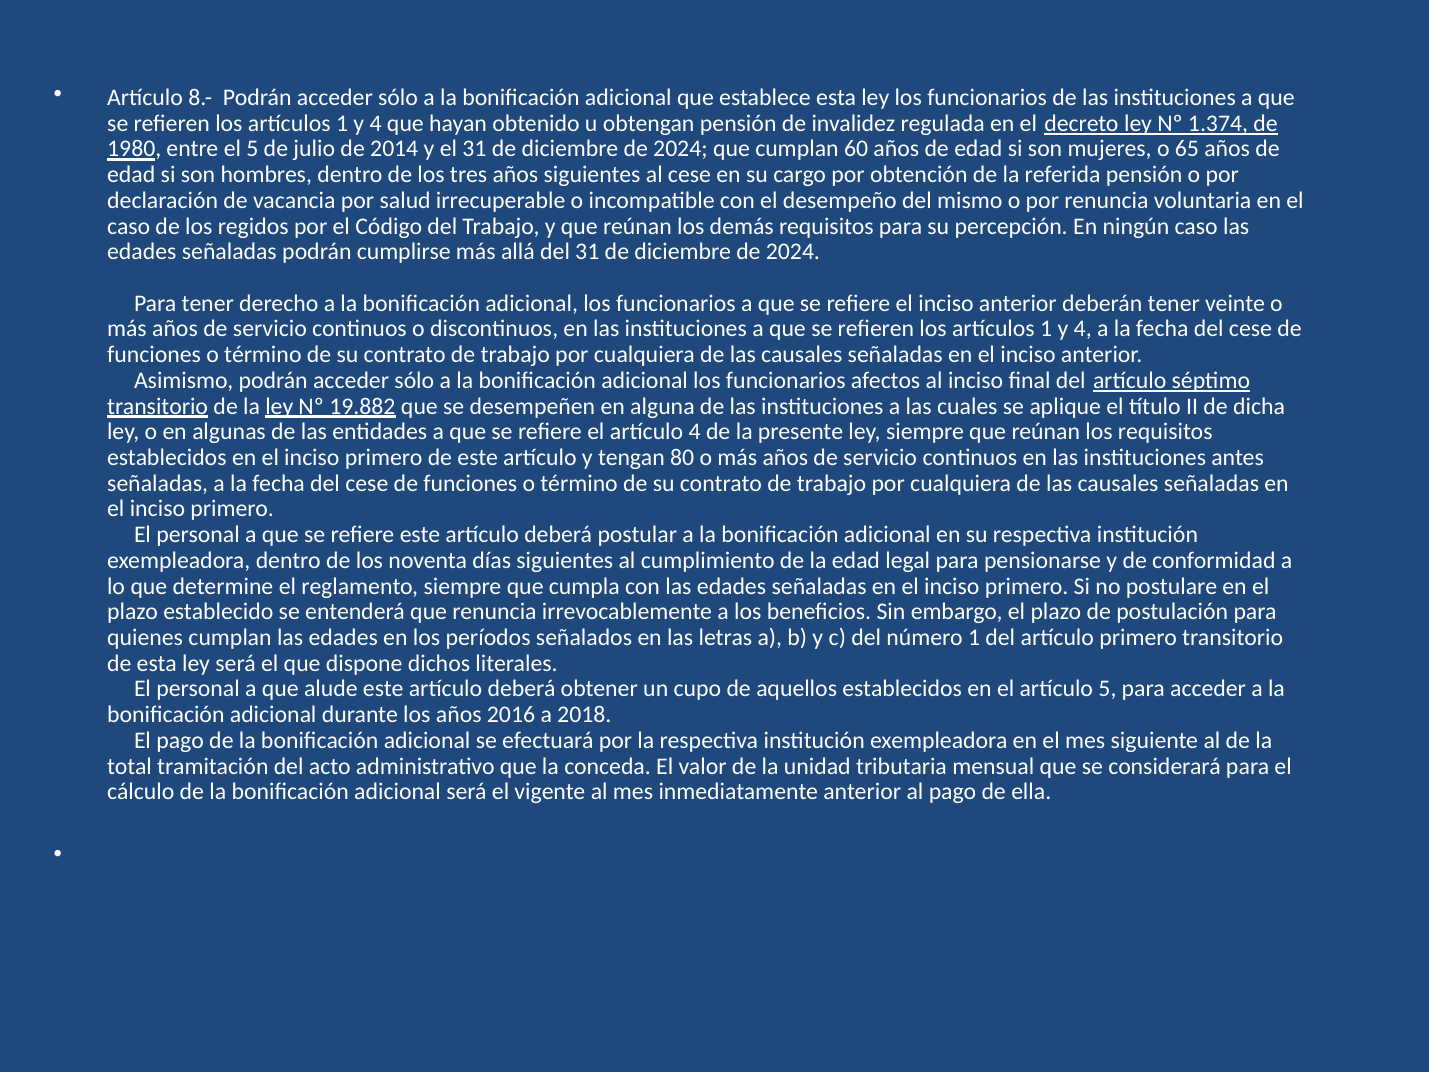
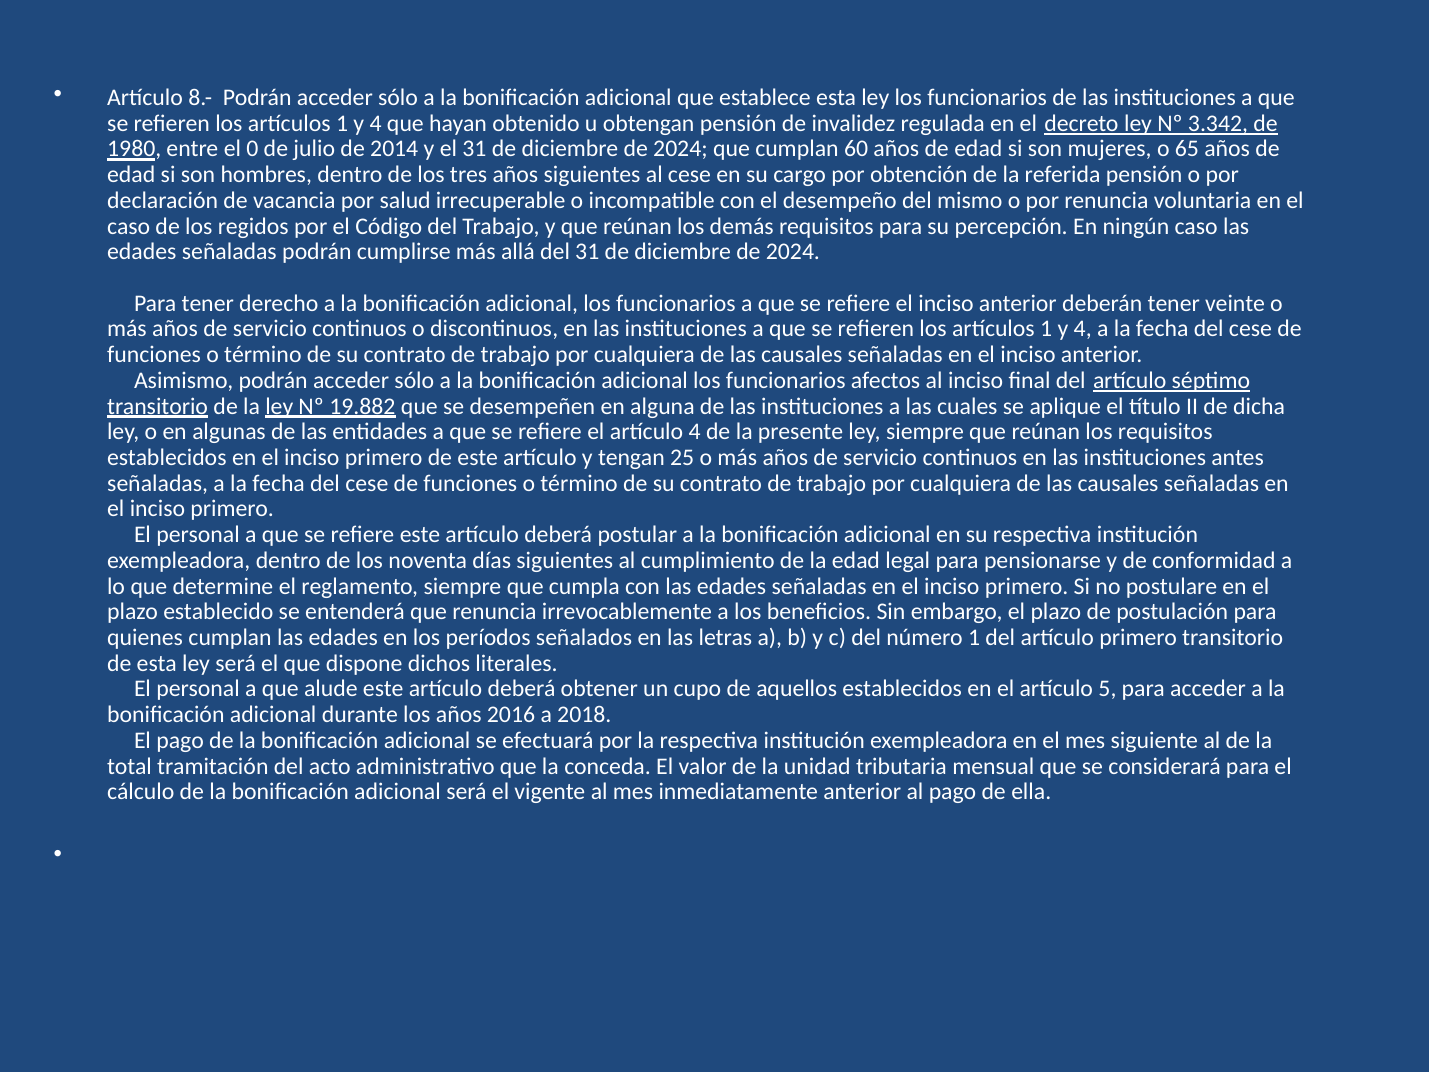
1.374: 1.374 -> 3.342 (1218, 123)
el 5: 5 -> 0 (252, 149)
80: 80 -> 25 (682, 458)
